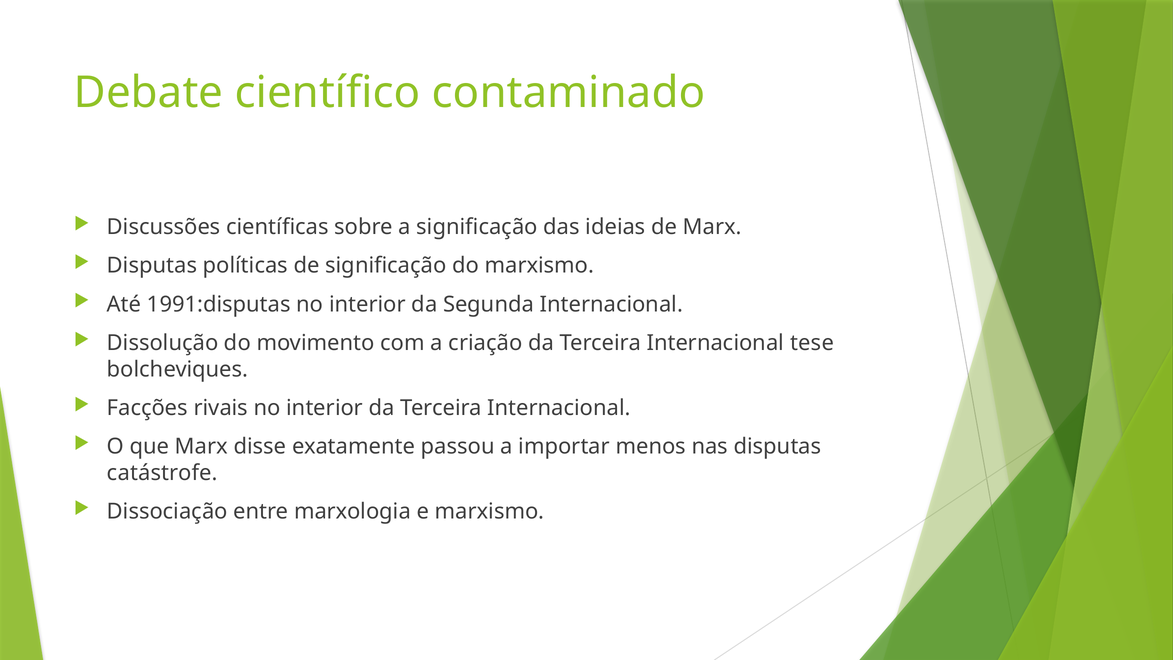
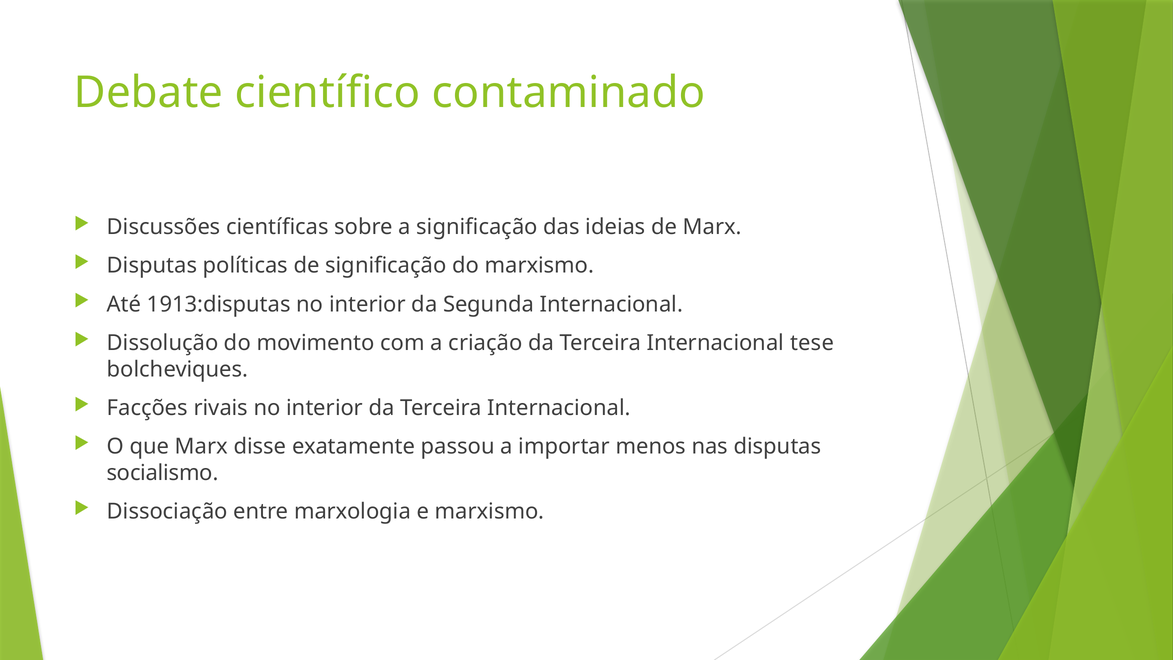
1991:disputas: 1991:disputas -> 1913:disputas (219, 304)
catástrofe: catástrofe -> socialismo (163, 473)
